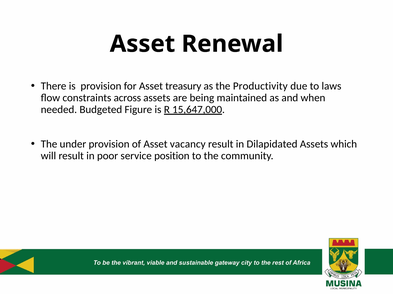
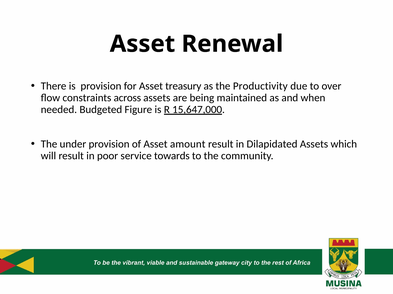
laws: laws -> over (331, 86)
vacancy: vacancy -> amount (188, 144)
position: position -> towards (172, 156)
